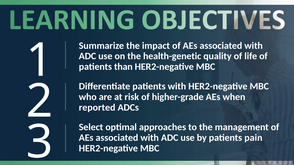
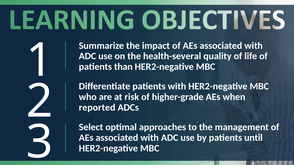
health-genetic: health-genetic -> health-several (172, 56)
pain: pain -> until (253, 138)
